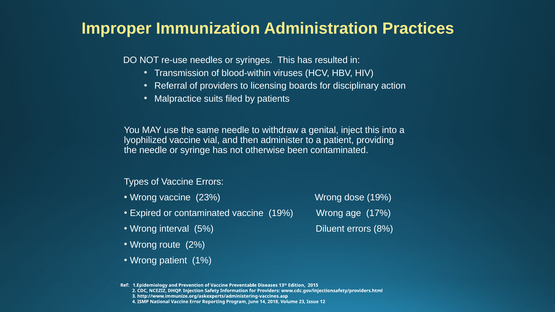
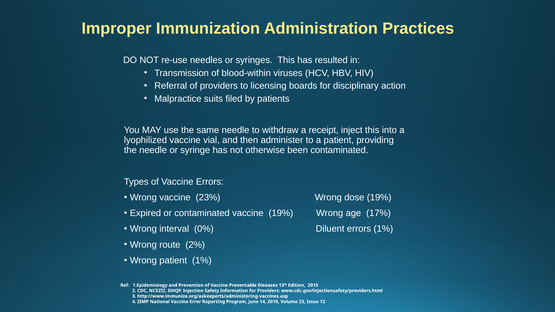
genital: genital -> receipt (324, 130)
5%: 5% -> 0% (204, 229)
errors 8%: 8% -> 1% (383, 229)
